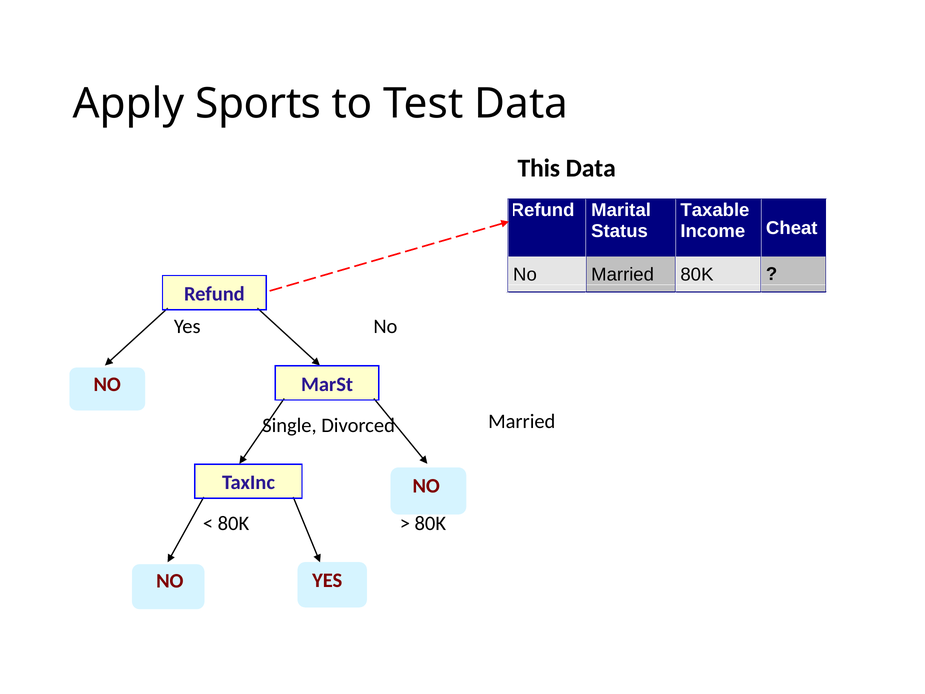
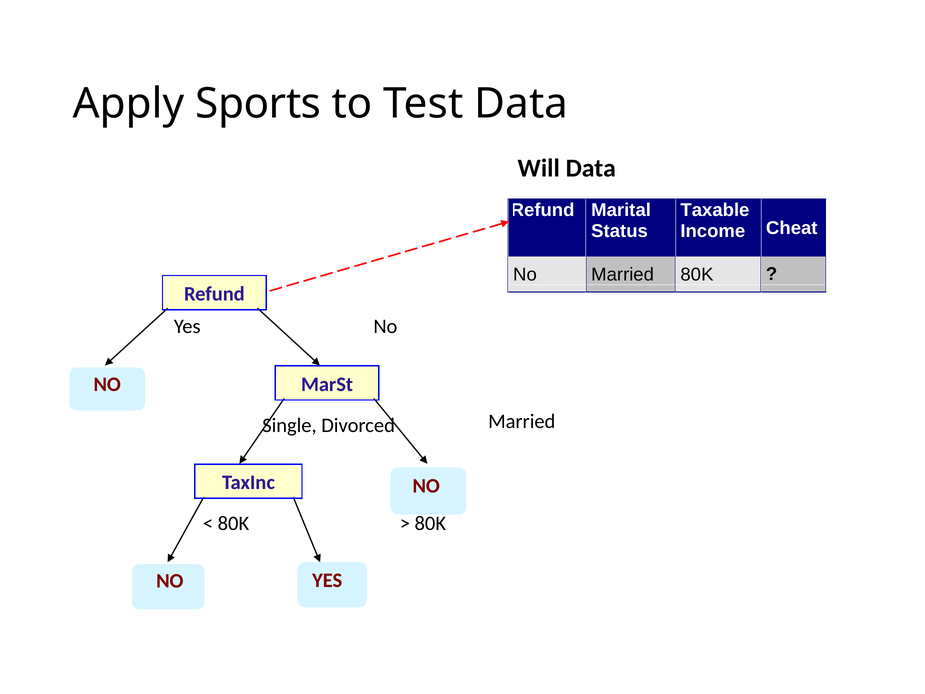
This: This -> Will (539, 168)
